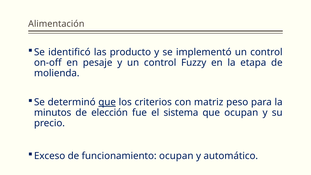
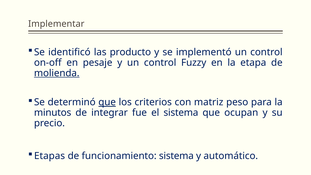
Alimentación: Alimentación -> Implementar (56, 24)
molienda underline: none -> present (57, 73)
elección: elección -> integrar (110, 113)
Exceso: Exceso -> Etapas (50, 156)
funcionamiento ocupan: ocupan -> sistema (176, 156)
